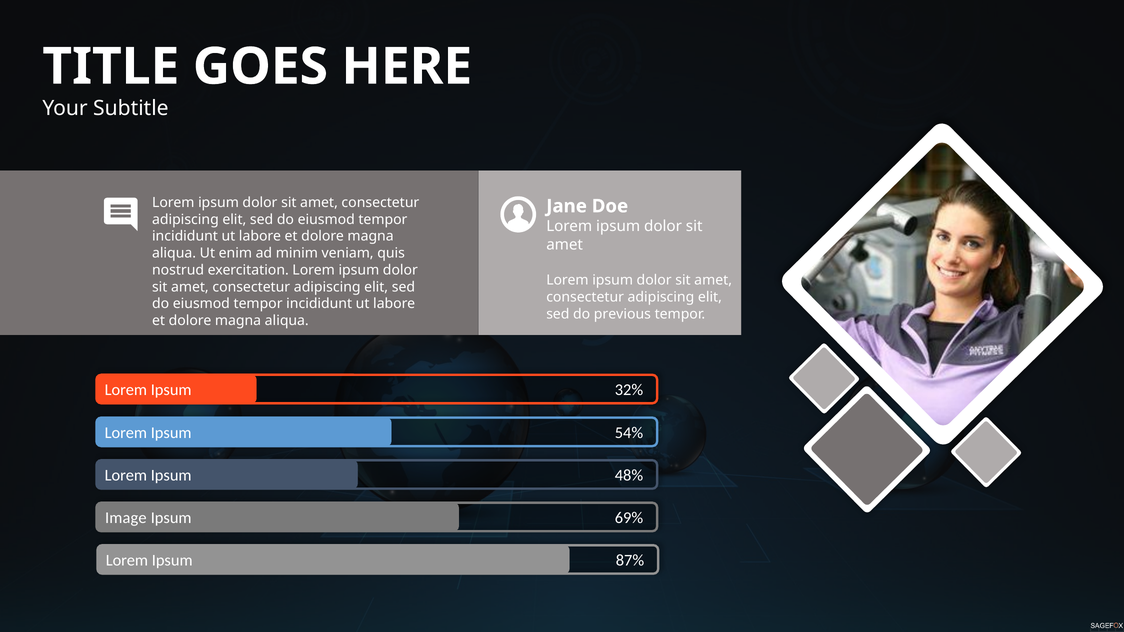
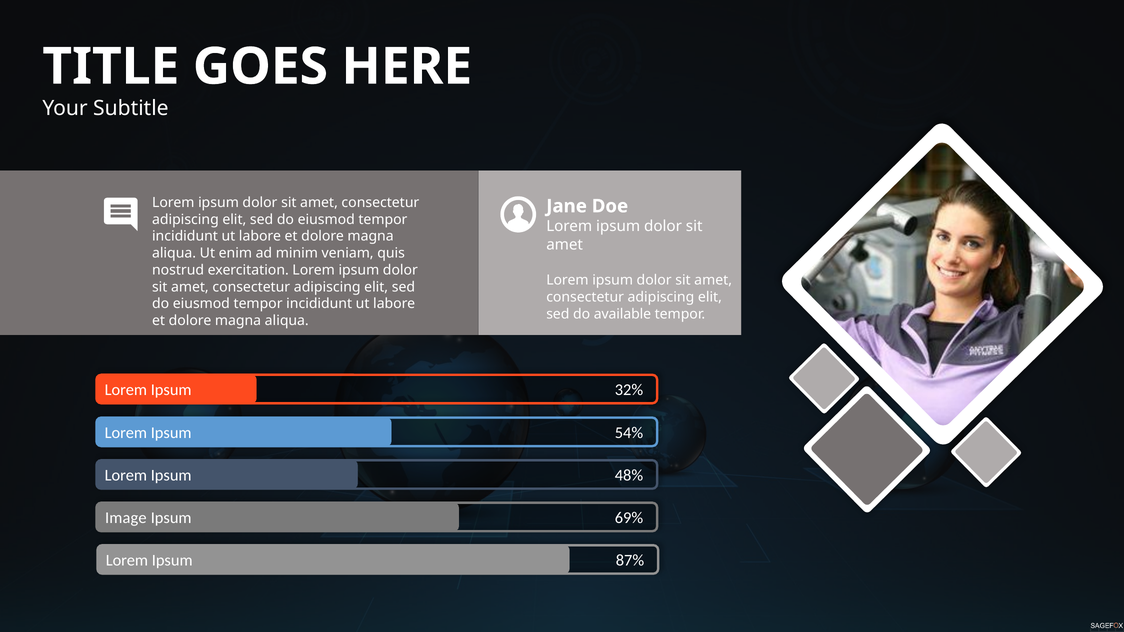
previous: previous -> available (622, 314)
